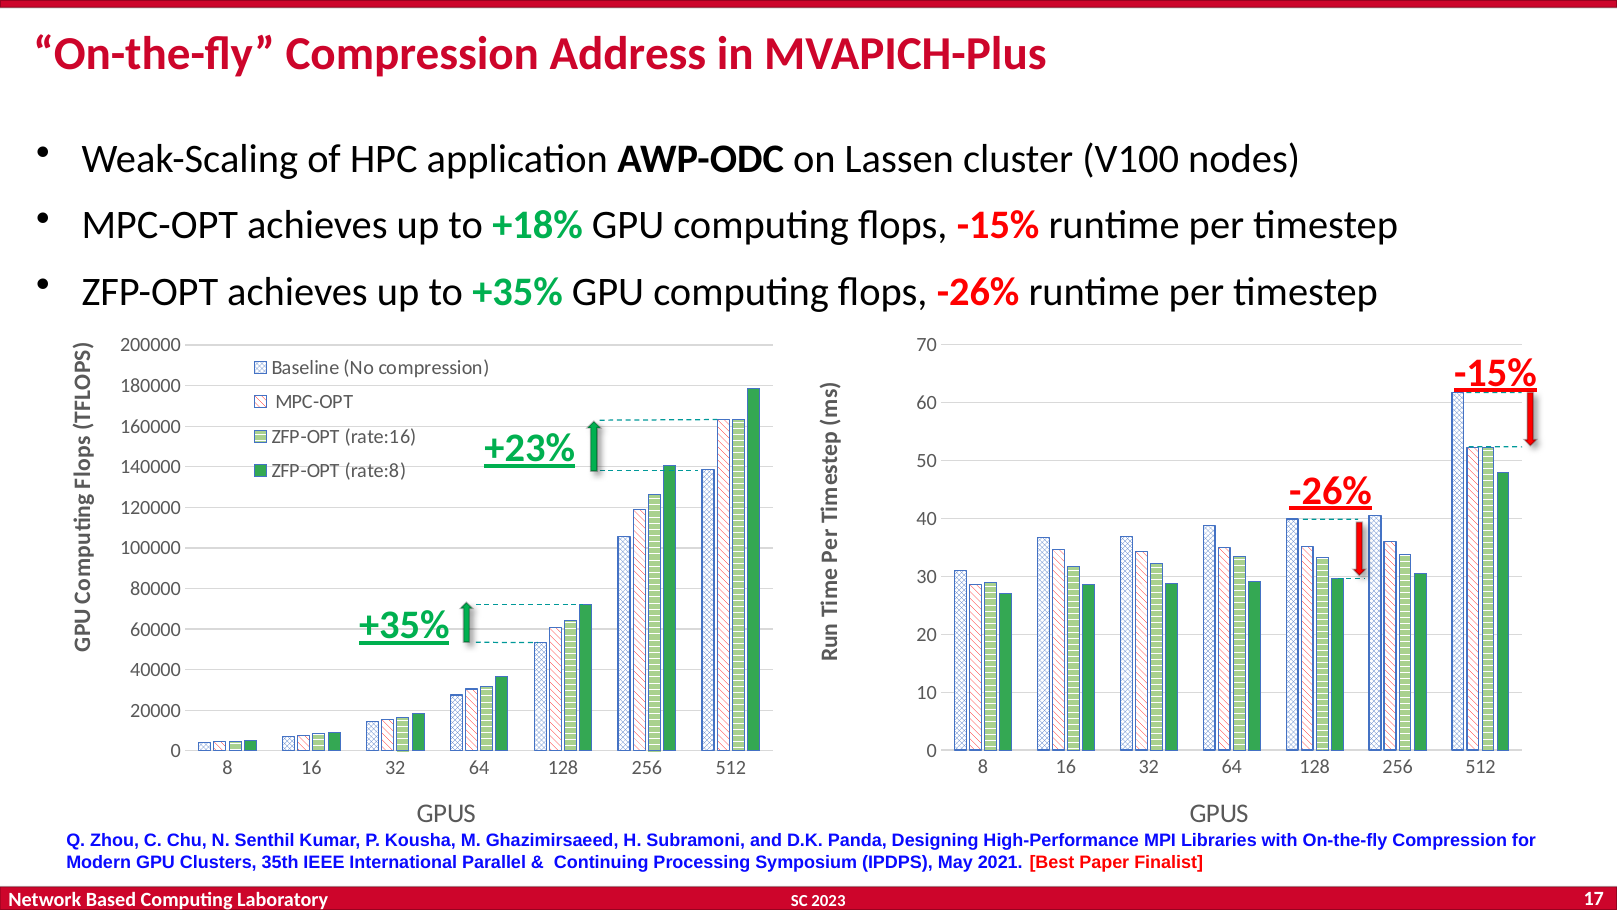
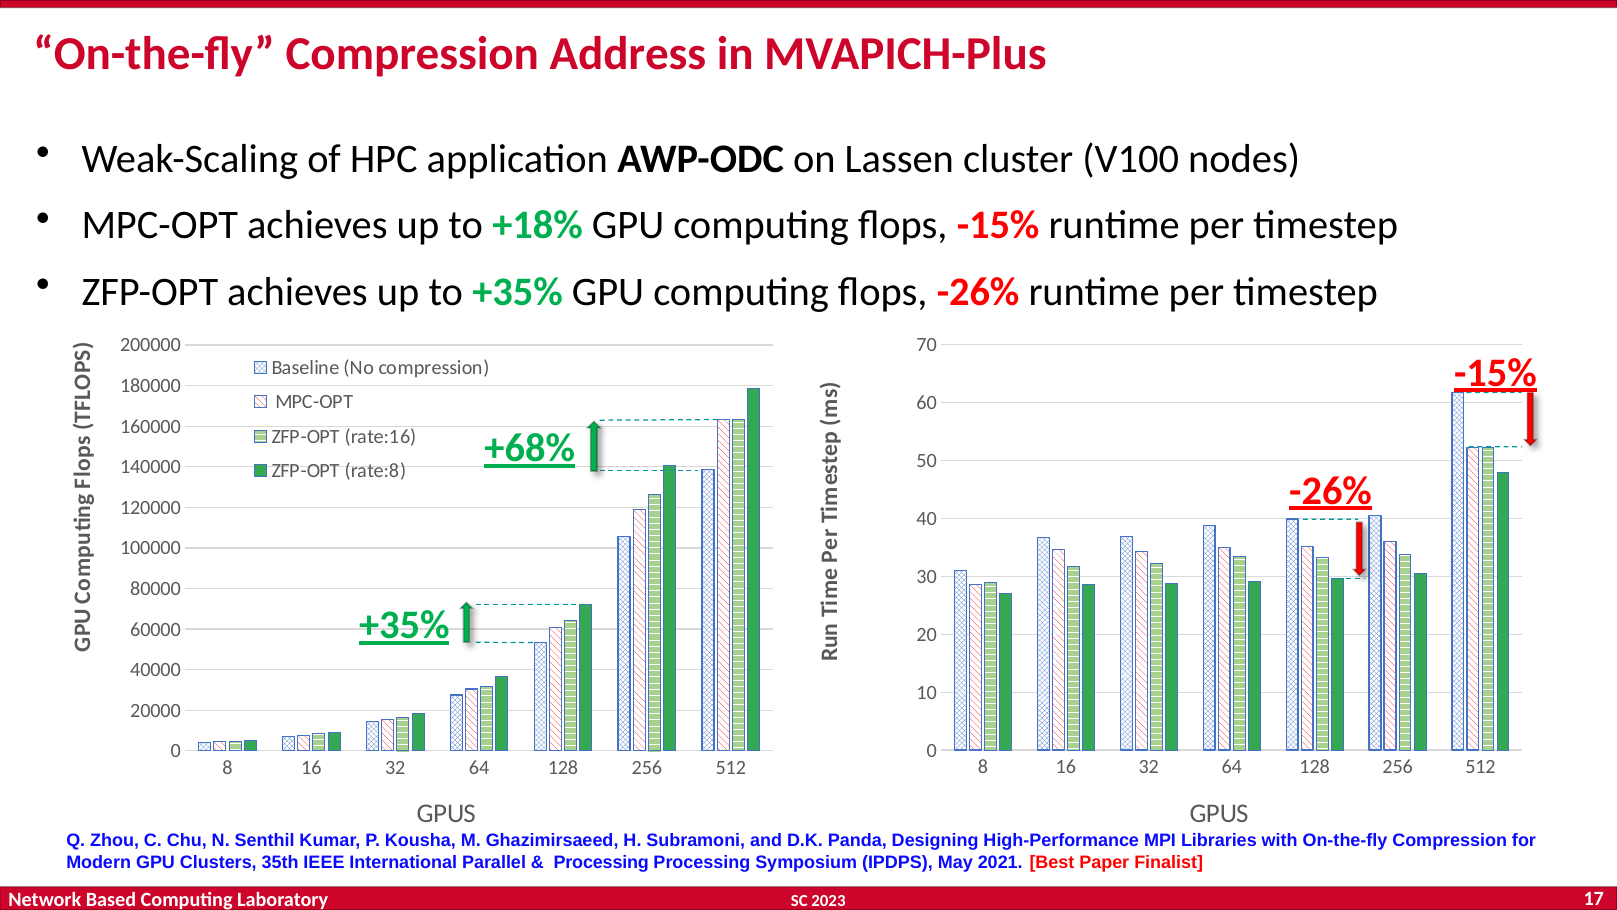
+23%: +23% -> +68% (530, 448)
Continuing: Continuing -> Processing (601, 862)
